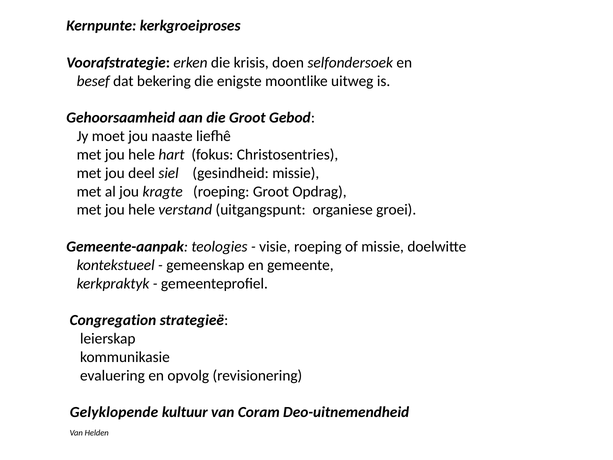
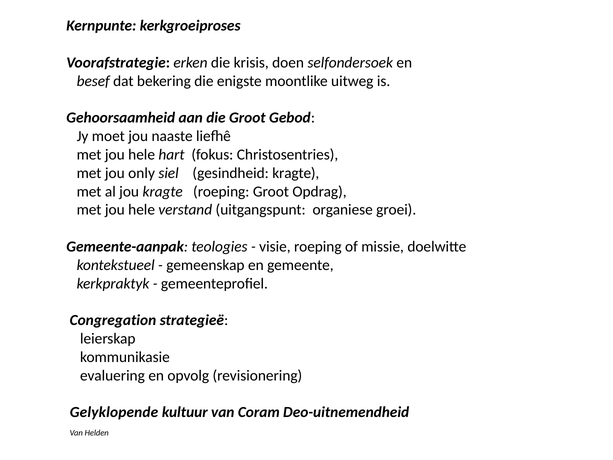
deel: deel -> only (142, 173)
gesindheid missie: missie -> kragte (296, 173)
